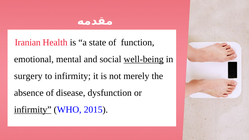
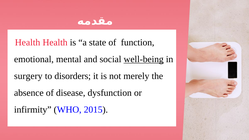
Iranian: Iranian -> Health (28, 42)
to infirmity: infirmity -> disorders (73, 76)
infirmity underline: present -> none (33, 110)
